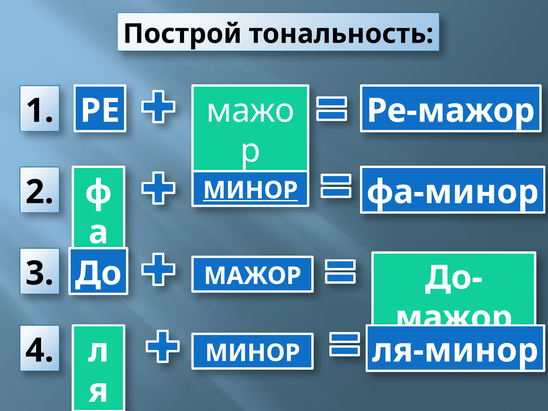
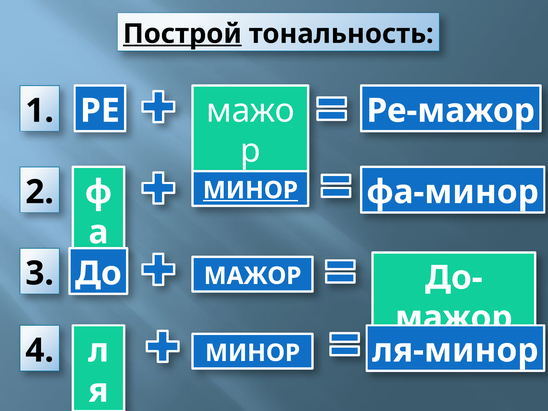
Построй underline: none -> present (182, 34)
